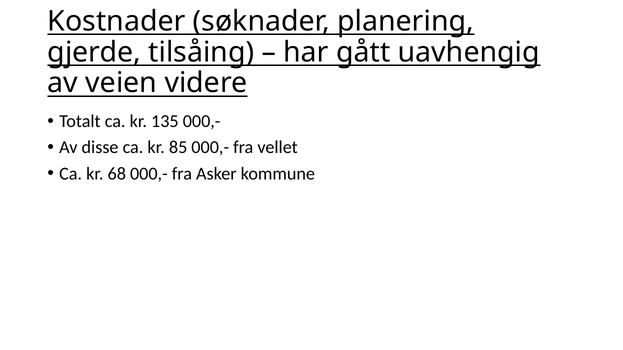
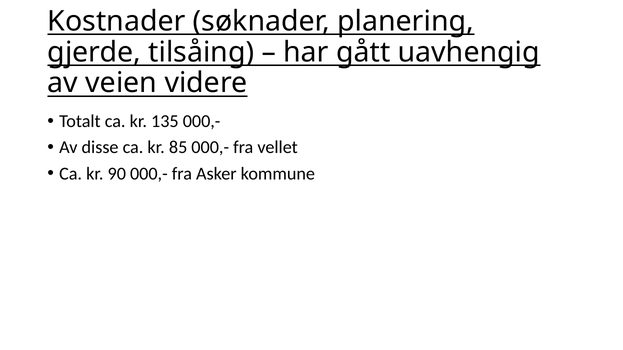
68: 68 -> 90 (117, 174)
